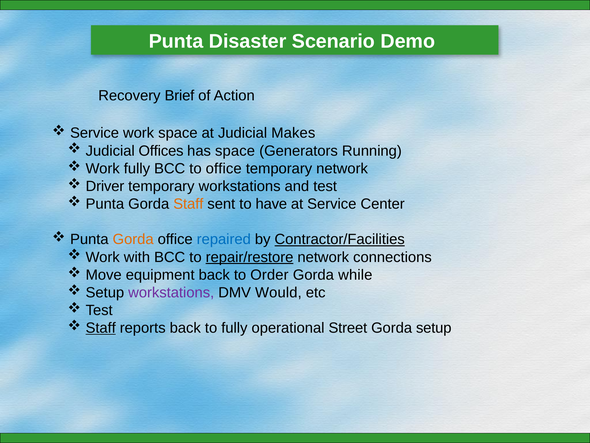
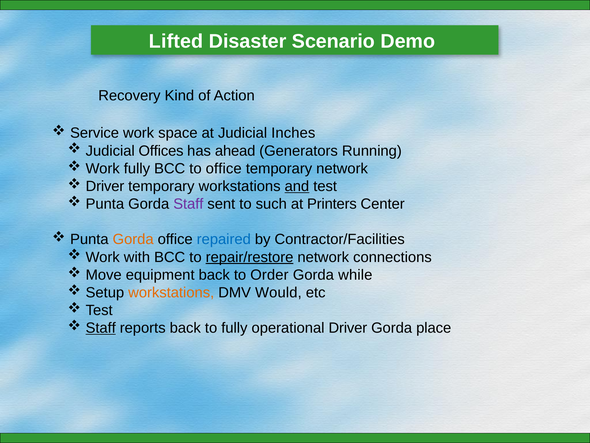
Punta: Punta -> Lifted (176, 41)
Brief: Brief -> Kind (179, 95)
Makes: Makes -> Inches (293, 133)
has space: space -> ahead (235, 151)
and underline: none -> present (297, 186)
Staff colour: orange -> purple (188, 204)
have: have -> such (271, 204)
at Service: Service -> Printers (332, 204)
Contractor/Facilities underline: present -> none (340, 239)
workstations colour: purple -> orange (171, 292)
operational Street: Street -> Driver (348, 328)
Gorda setup: setup -> place (434, 328)
